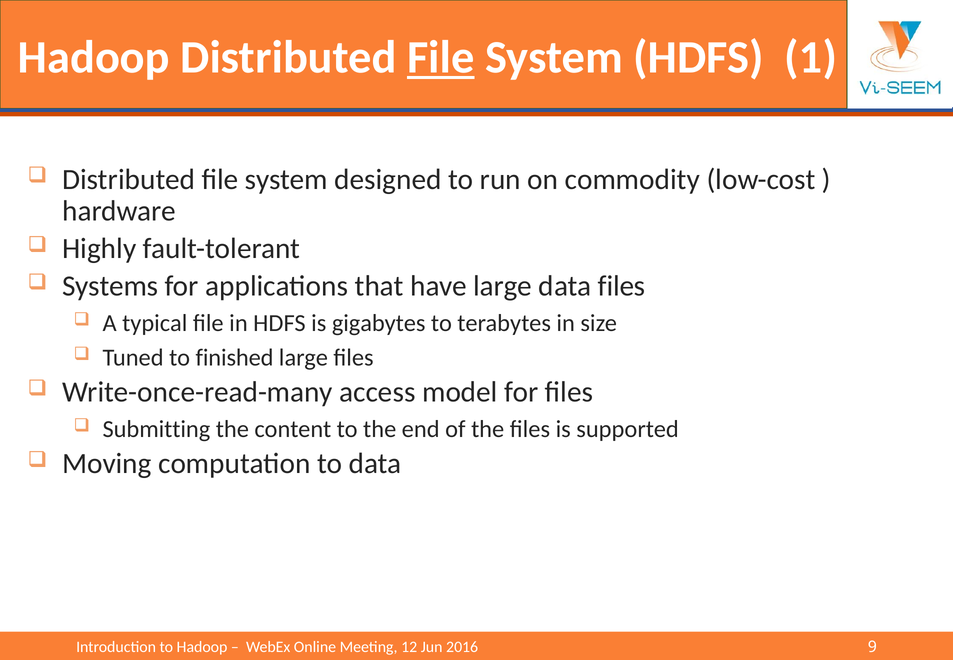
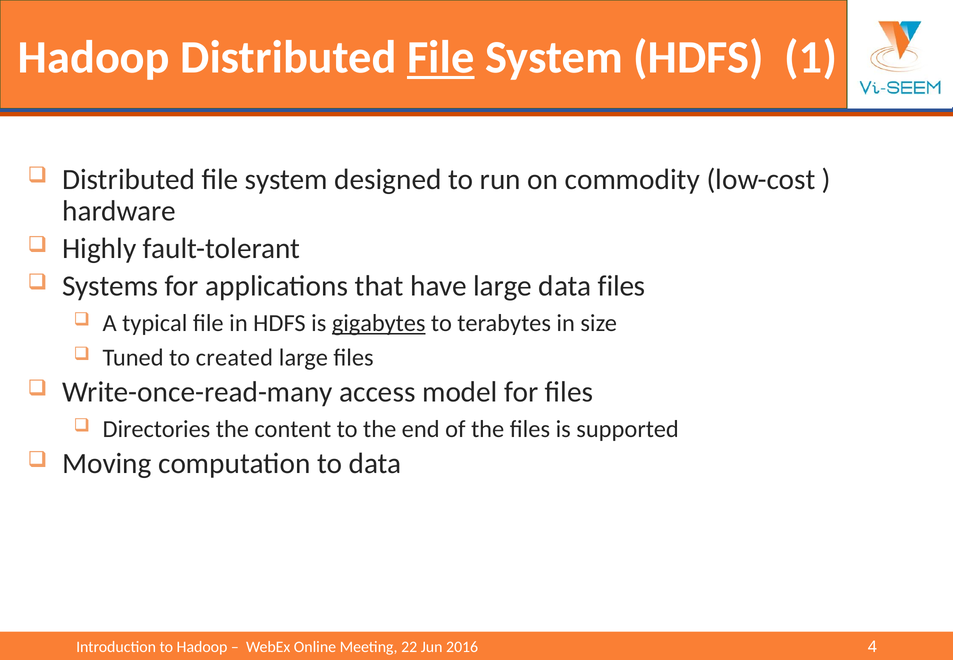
gigabytes underline: none -> present (379, 323)
finished: finished -> created (234, 357)
Submitting: Submitting -> Directories (156, 429)
12: 12 -> 22 (409, 647)
9: 9 -> 4 (872, 647)
